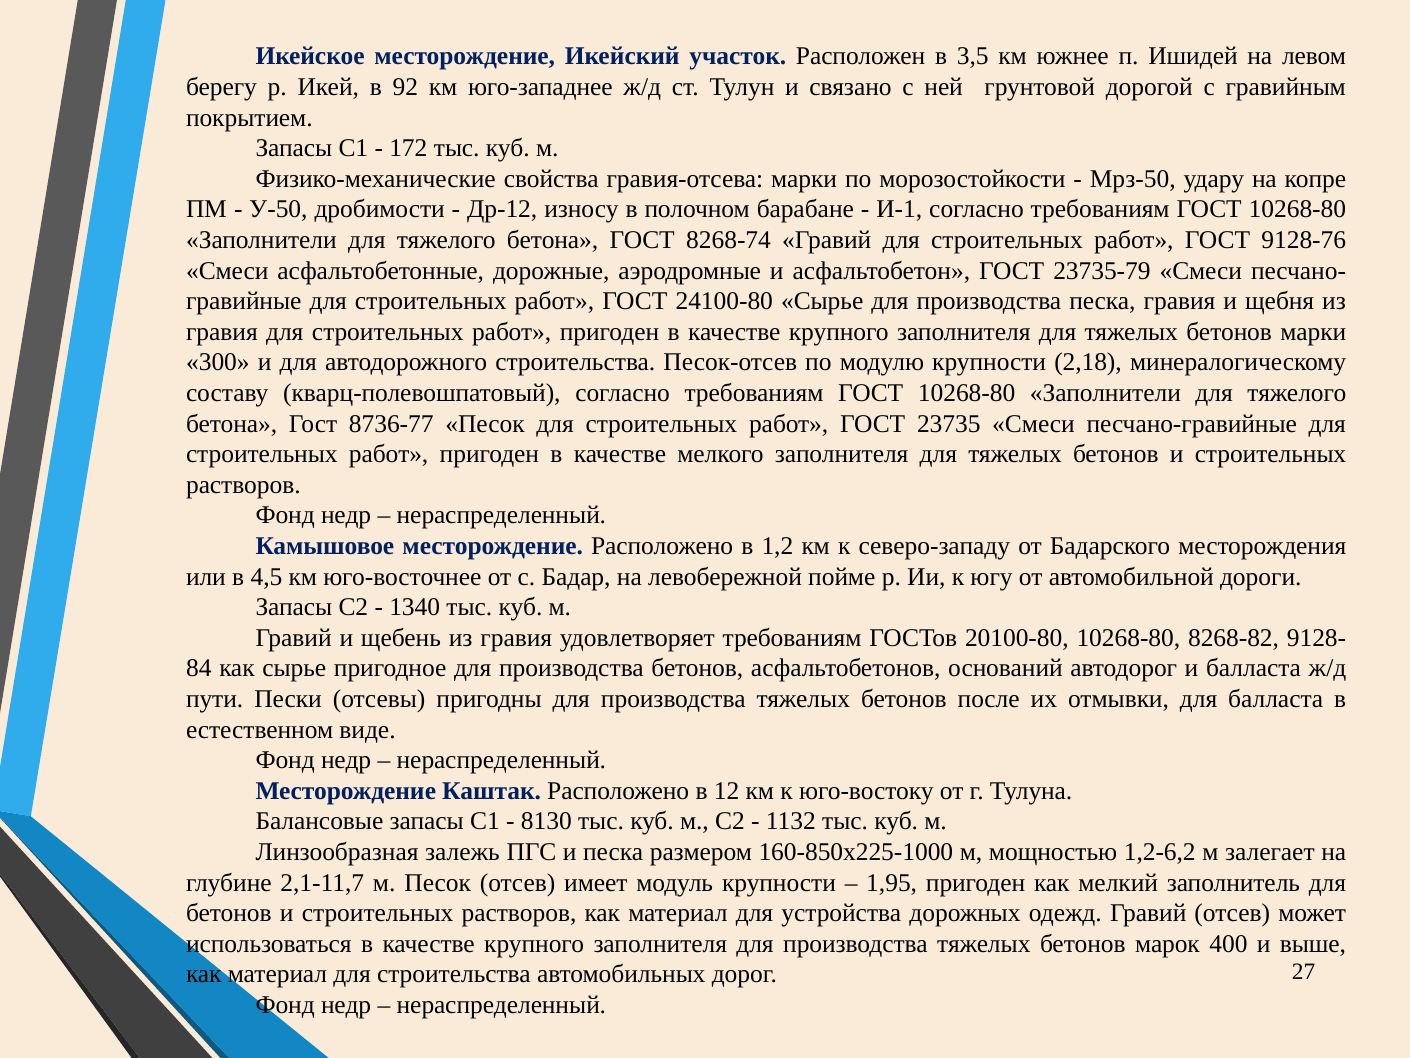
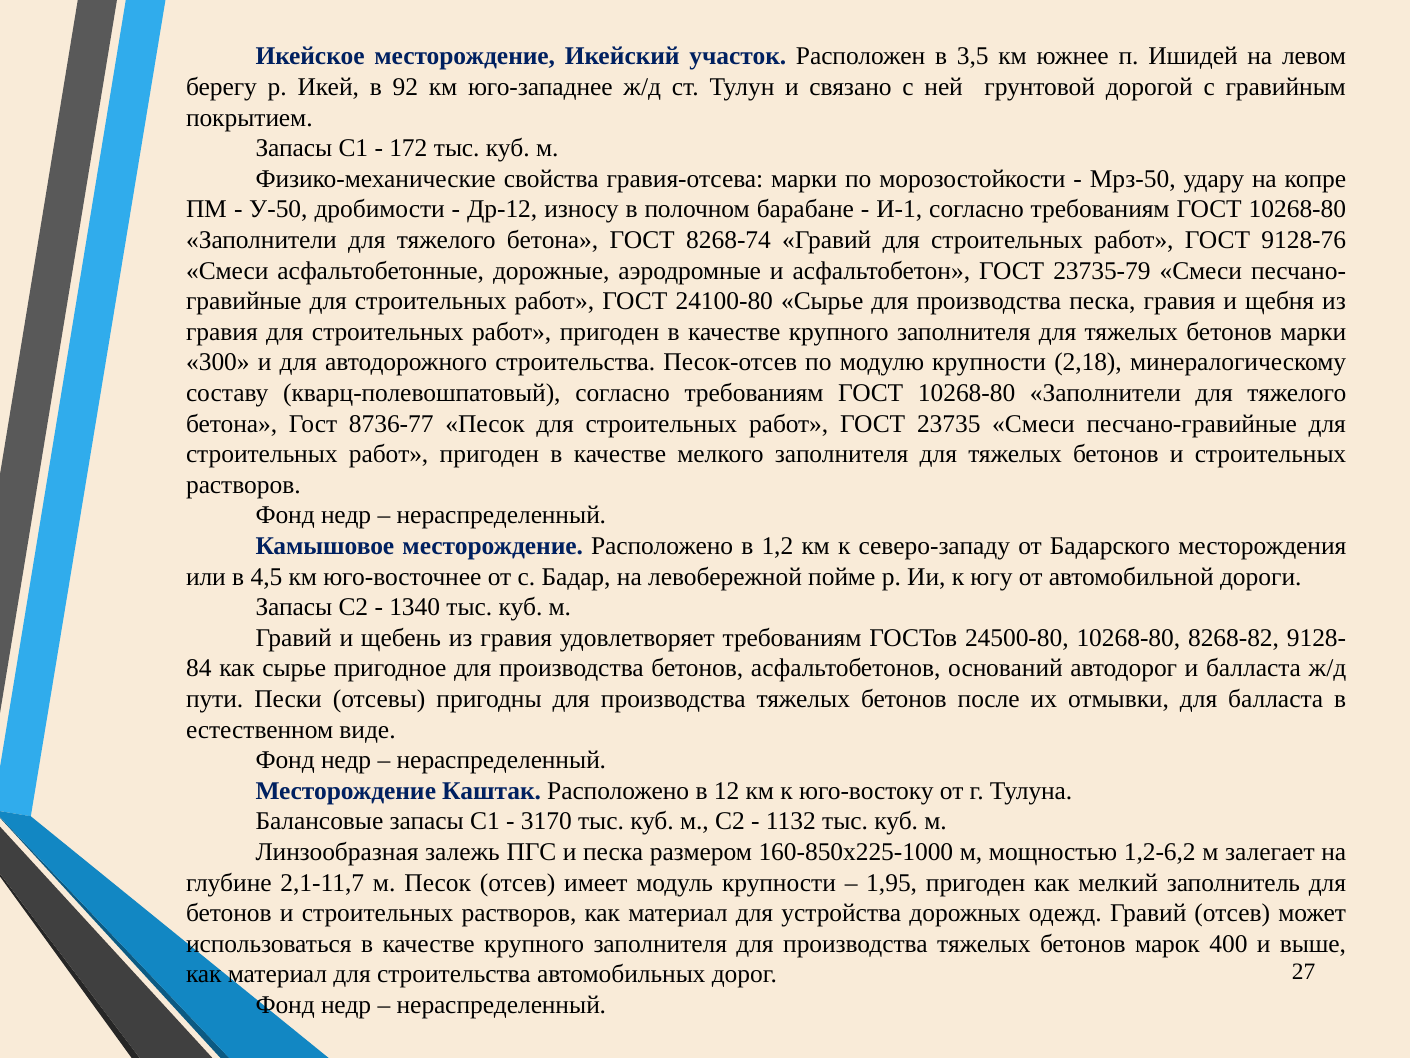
20100-80: 20100-80 -> 24500-80 (1017, 638)
8130: 8130 -> 3170 (546, 821)
